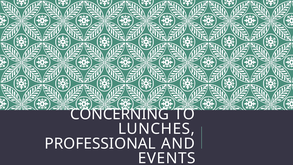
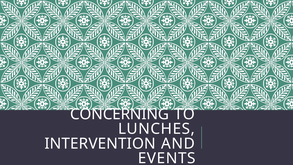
PROFESSIONAL: PROFESSIONAL -> INTERVENTION (100, 143)
